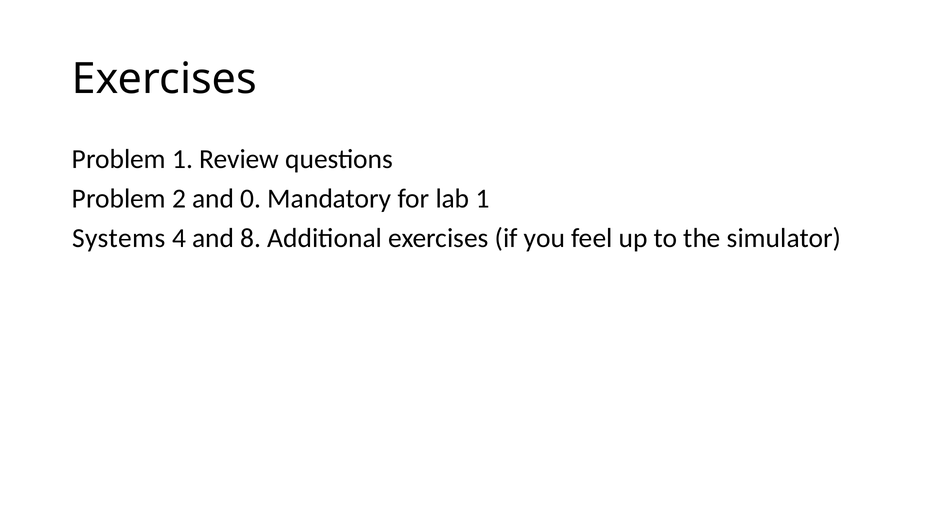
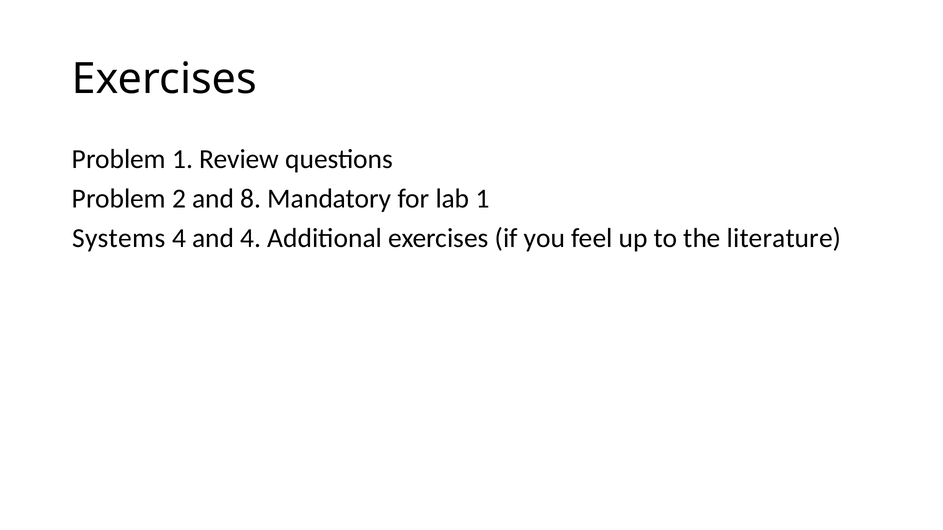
0: 0 -> 8 (251, 199)
and 8: 8 -> 4 (251, 239)
simulator: simulator -> literature (784, 239)
